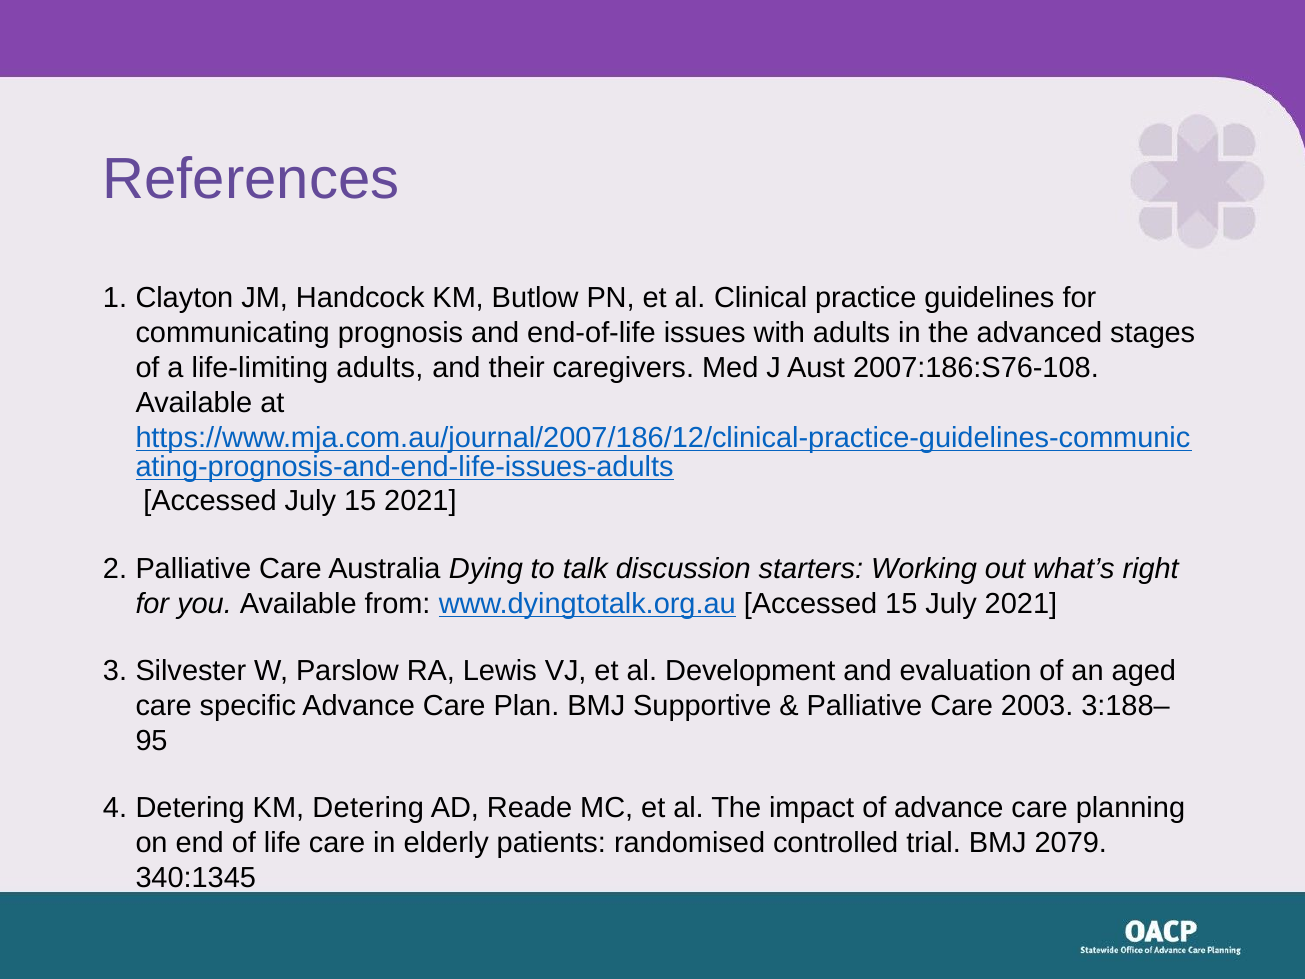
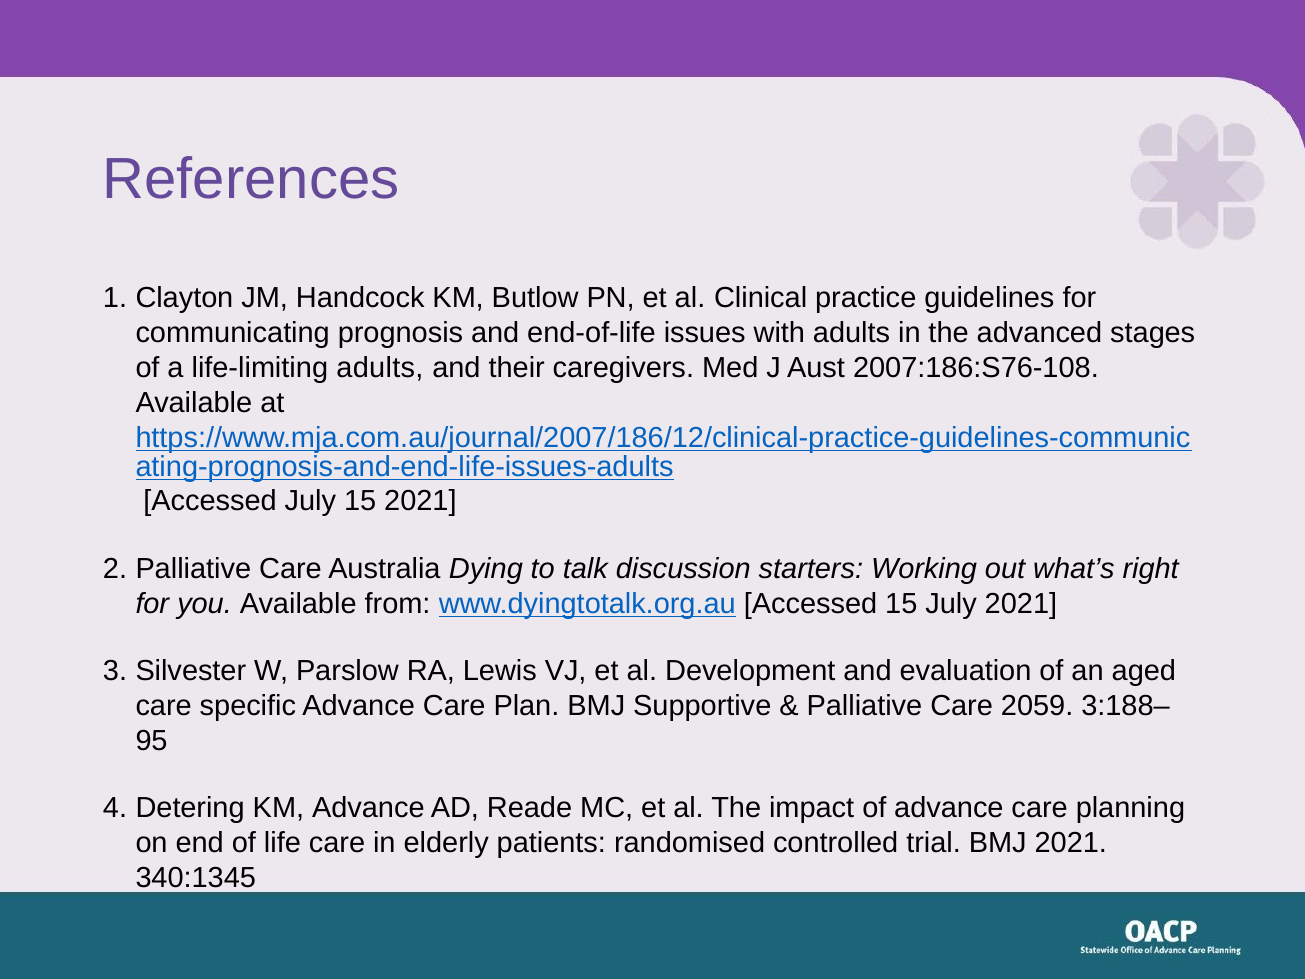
2003: 2003 -> 2059 (1037, 706)
KM Detering: Detering -> Advance (368, 808)
BMJ 2079: 2079 -> 2021 (1071, 842)
